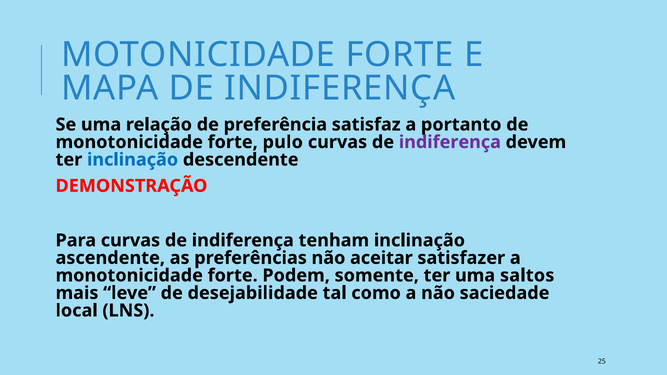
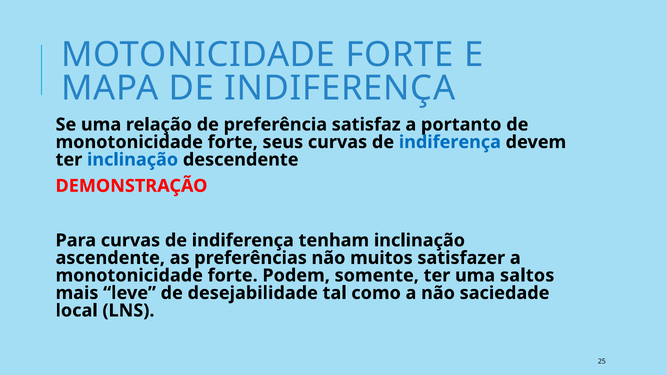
pulo: pulo -> seus (283, 142)
indiferença colour: purple -> blue (450, 142)
aceitar: aceitar -> muitos (381, 258)
